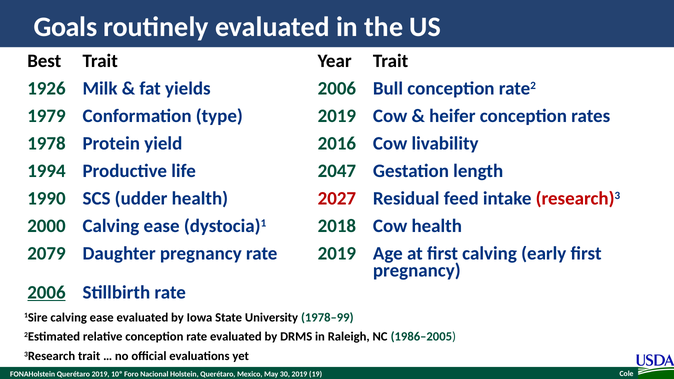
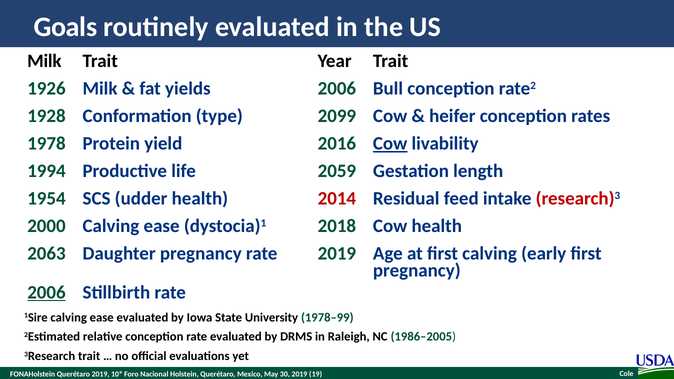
Best: Best -> Milk (44, 61)
1979: 1979 -> 1928 (46, 116)
type 2019: 2019 -> 2099 (337, 116)
Cow underline: none -> present (390, 144)
2047: 2047 -> 2059 (337, 171)
1990: 1990 -> 1954 (46, 199)
2027: 2027 -> 2014 (337, 199)
2079: 2079 -> 2063 (46, 254)
